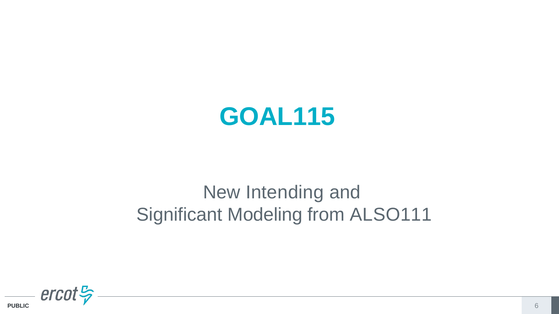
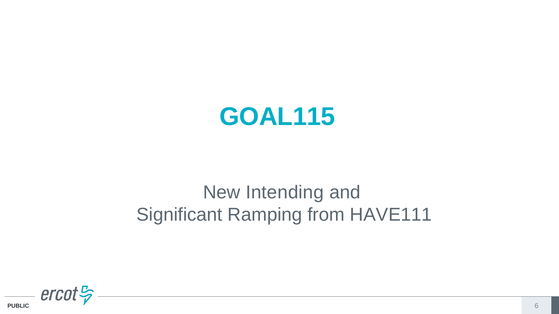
Modeling: Modeling -> Ramping (265, 215)
ALSO111: ALSO111 -> HAVE111 (391, 215)
